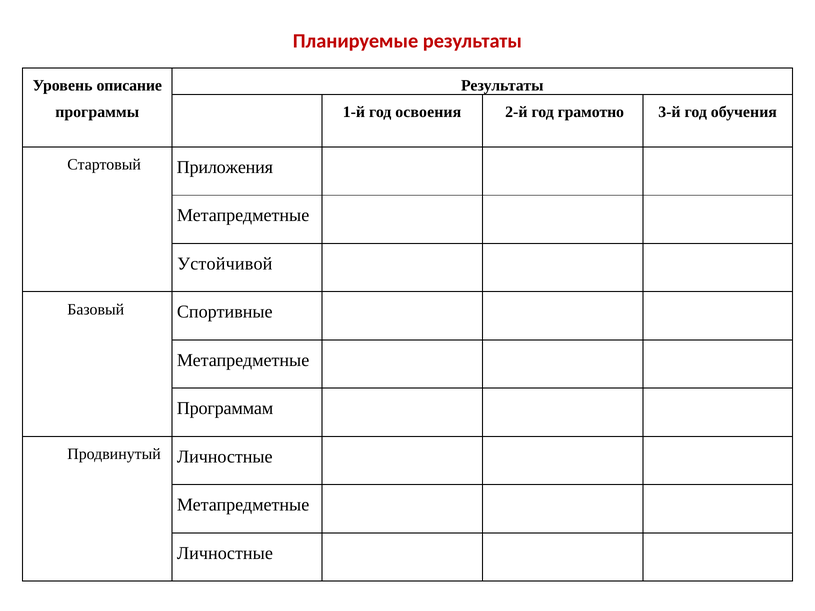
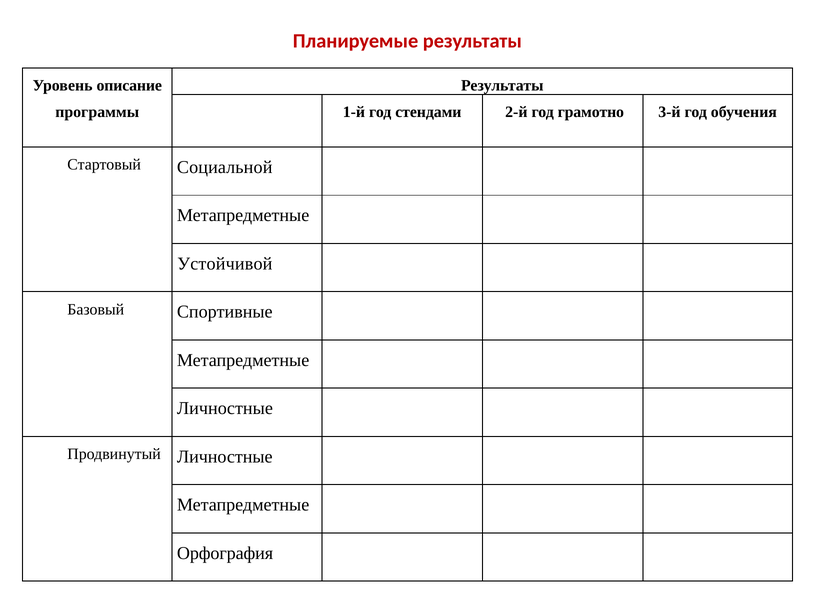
освоения: освоения -> стендами (428, 112)
Приложения: Приложения -> Социальной (225, 167)
Программам: Программам -> Личностные (225, 409)
Личностные: Личностные -> Орфография (225, 553)
